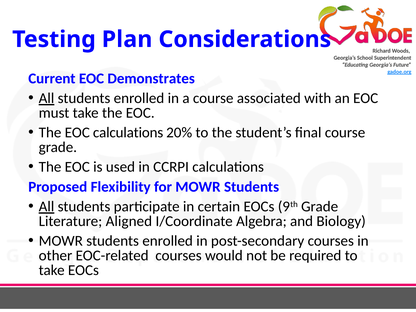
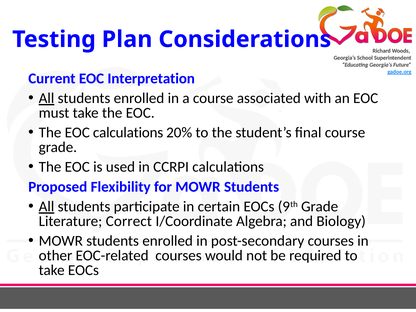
Demonstrates: Demonstrates -> Interpretation (151, 78)
Aligned: Aligned -> Correct (129, 221)
